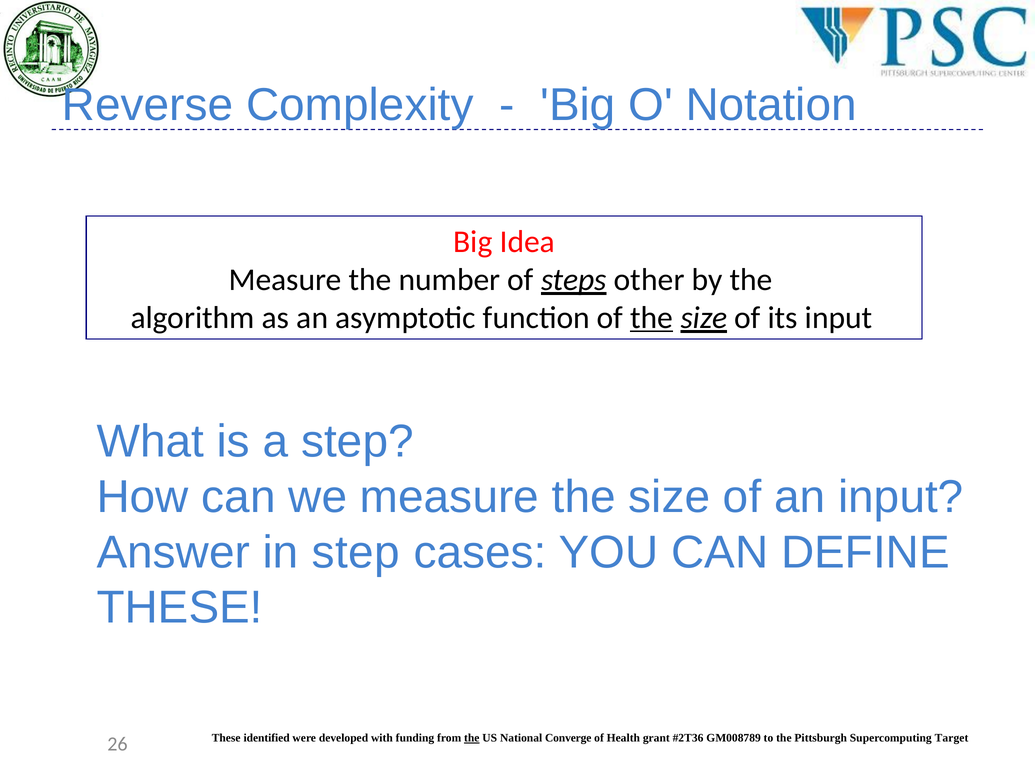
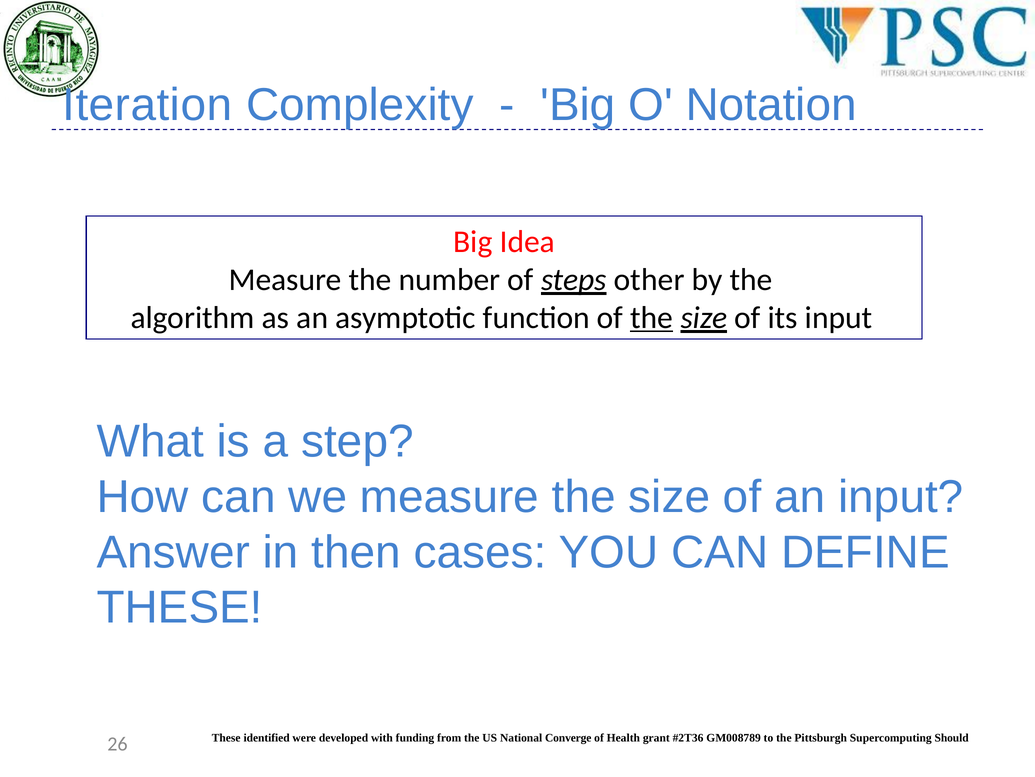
Reverse: Reverse -> Iteration (147, 105)
in step: step -> then (356, 552)
the underline: present -> none (472, 737)
Target: Target -> Should (952, 737)
